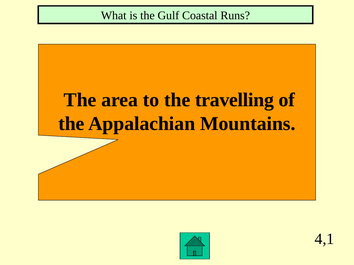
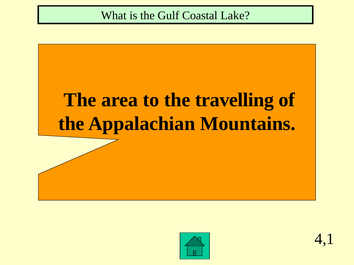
Runs: Runs -> Lake (235, 16)
